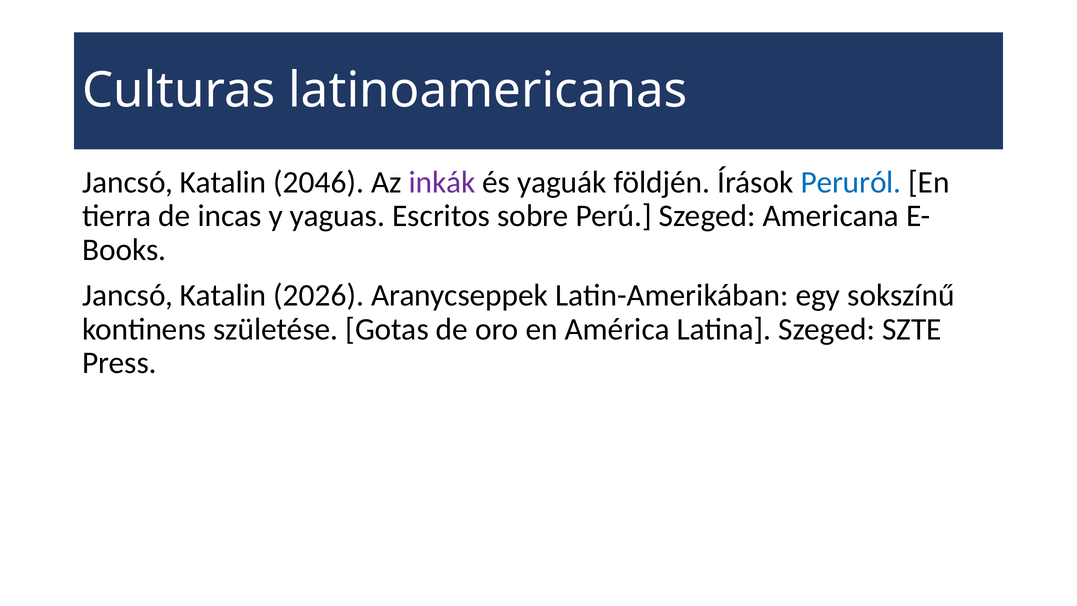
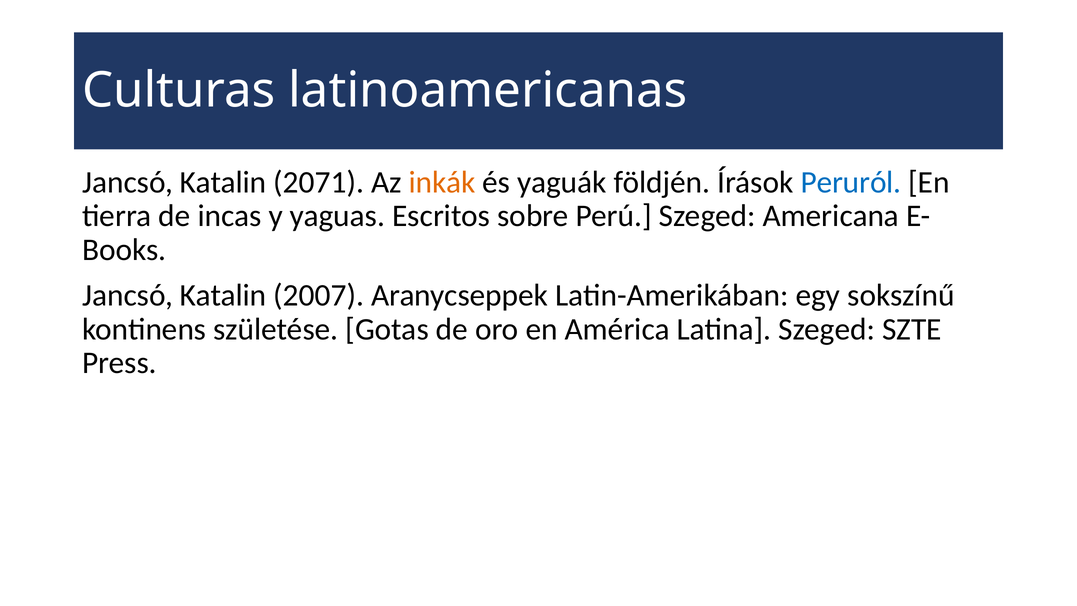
2046: 2046 -> 2071 (319, 182)
inkák colour: purple -> orange (442, 182)
2026: 2026 -> 2007 (319, 295)
